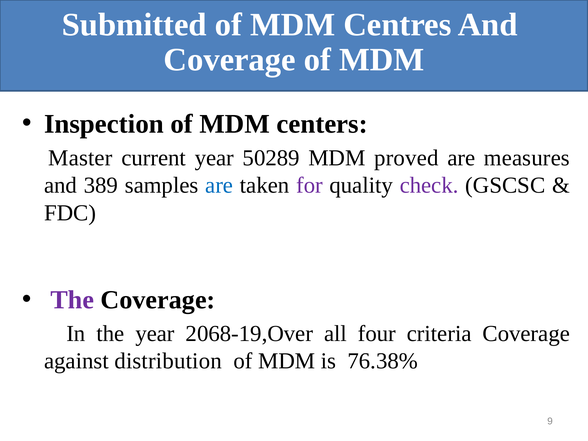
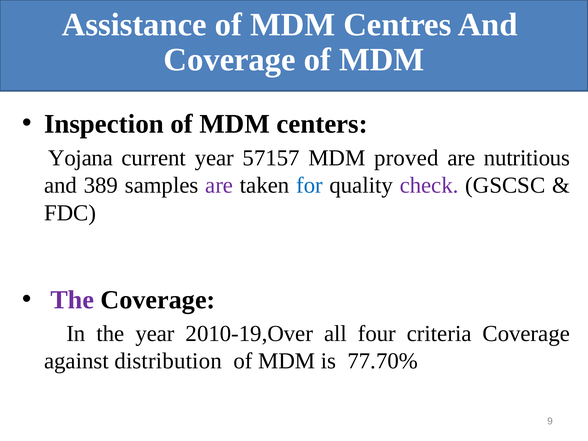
Submitted: Submitted -> Assistance (134, 25)
Master: Master -> Yojana (81, 158)
50289: 50289 -> 57157 (271, 158)
measures: measures -> nutritious (527, 158)
are colour: blue -> purple (219, 185)
for colour: purple -> blue (309, 185)
2068-19,Over: 2068-19,Over -> 2010-19,Over (249, 334)
76.38%: 76.38% -> 77.70% (383, 361)
